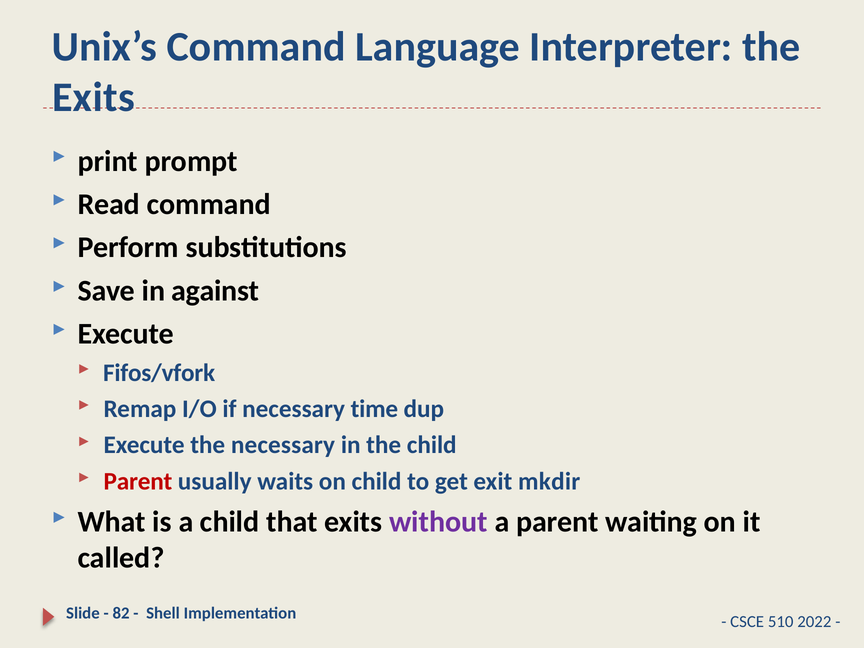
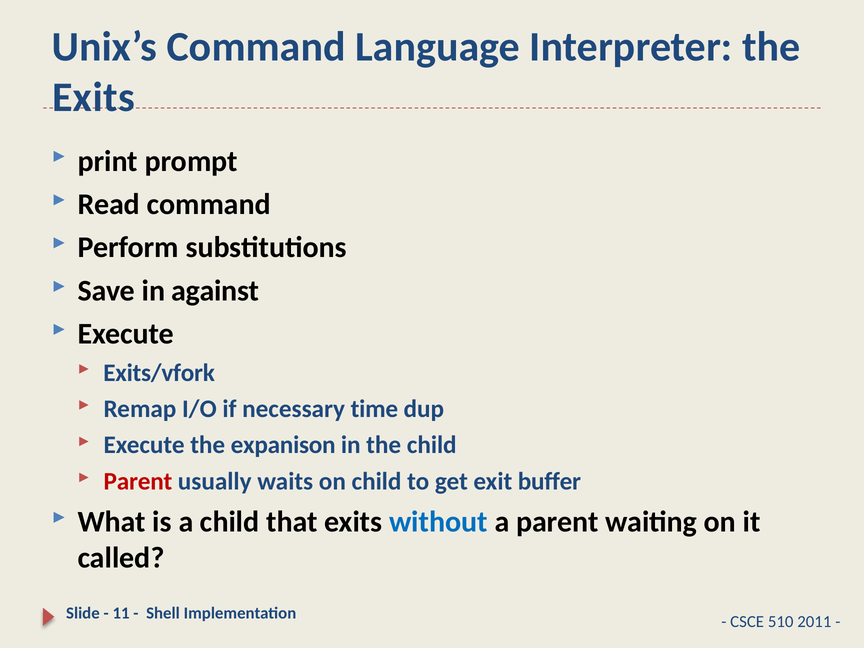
Fifos/vfork: Fifos/vfork -> Exits/vfork (159, 373)
the necessary: necessary -> expanison (283, 445)
mkdir: mkdir -> buffer (549, 481)
without colour: purple -> blue (438, 522)
82: 82 -> 11 (121, 613)
2022: 2022 -> 2011 (814, 622)
